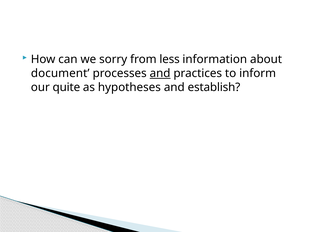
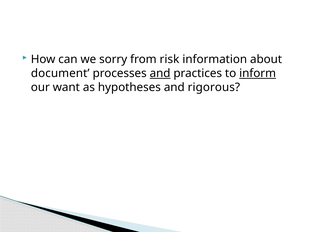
less: less -> risk (169, 59)
inform underline: none -> present (258, 73)
quite: quite -> want (66, 87)
establish: establish -> rigorous (214, 87)
